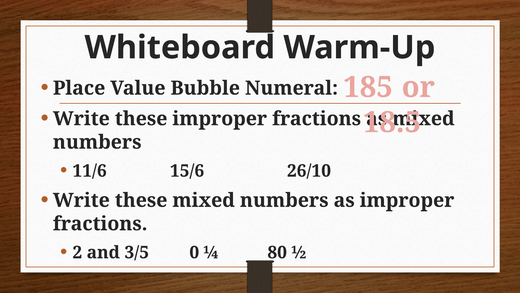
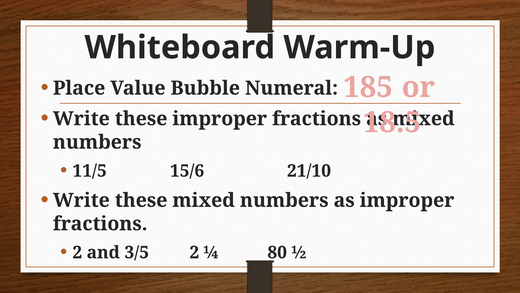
11/6: 11/6 -> 11/5 (90, 171)
26/10: 26/10 -> 21/10 (309, 171)
3/5 0: 0 -> 2 (194, 252)
